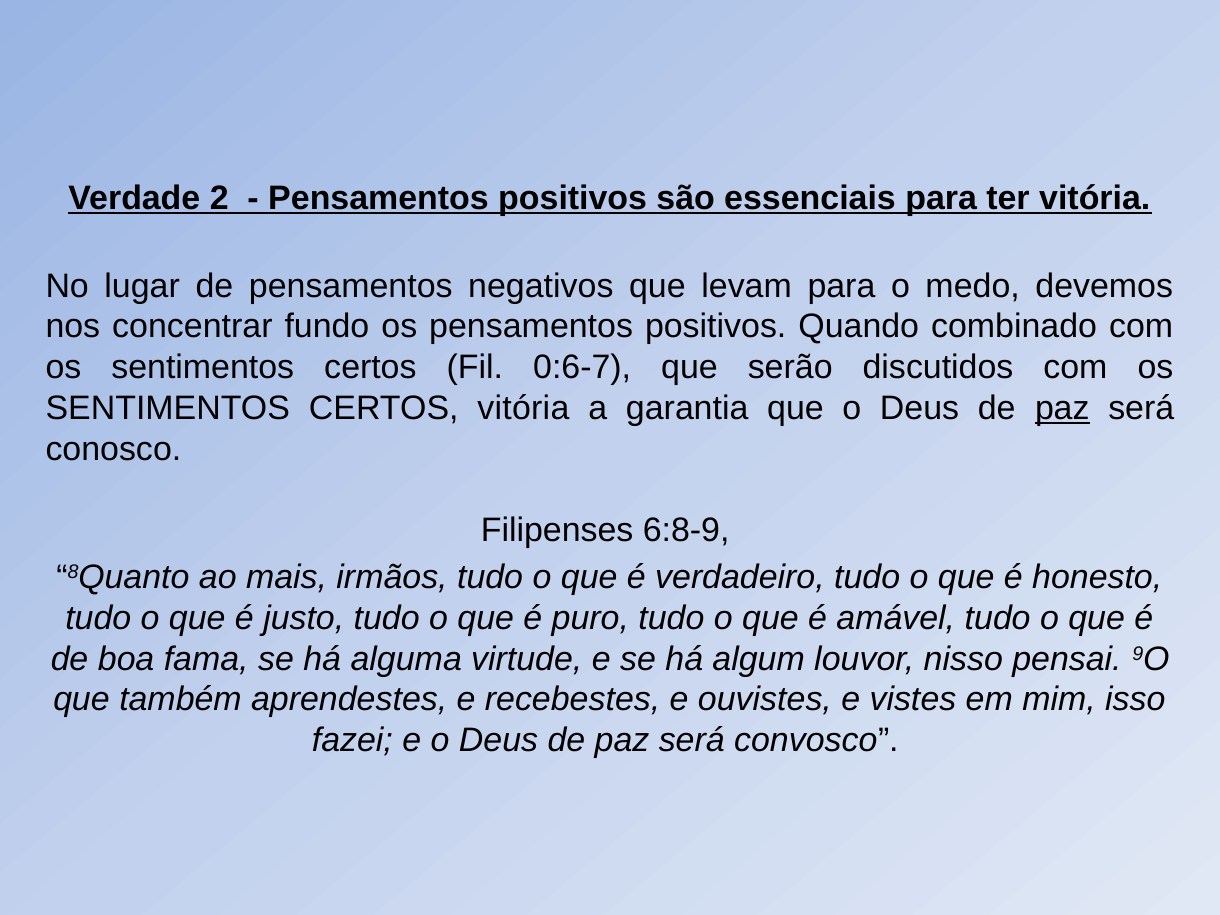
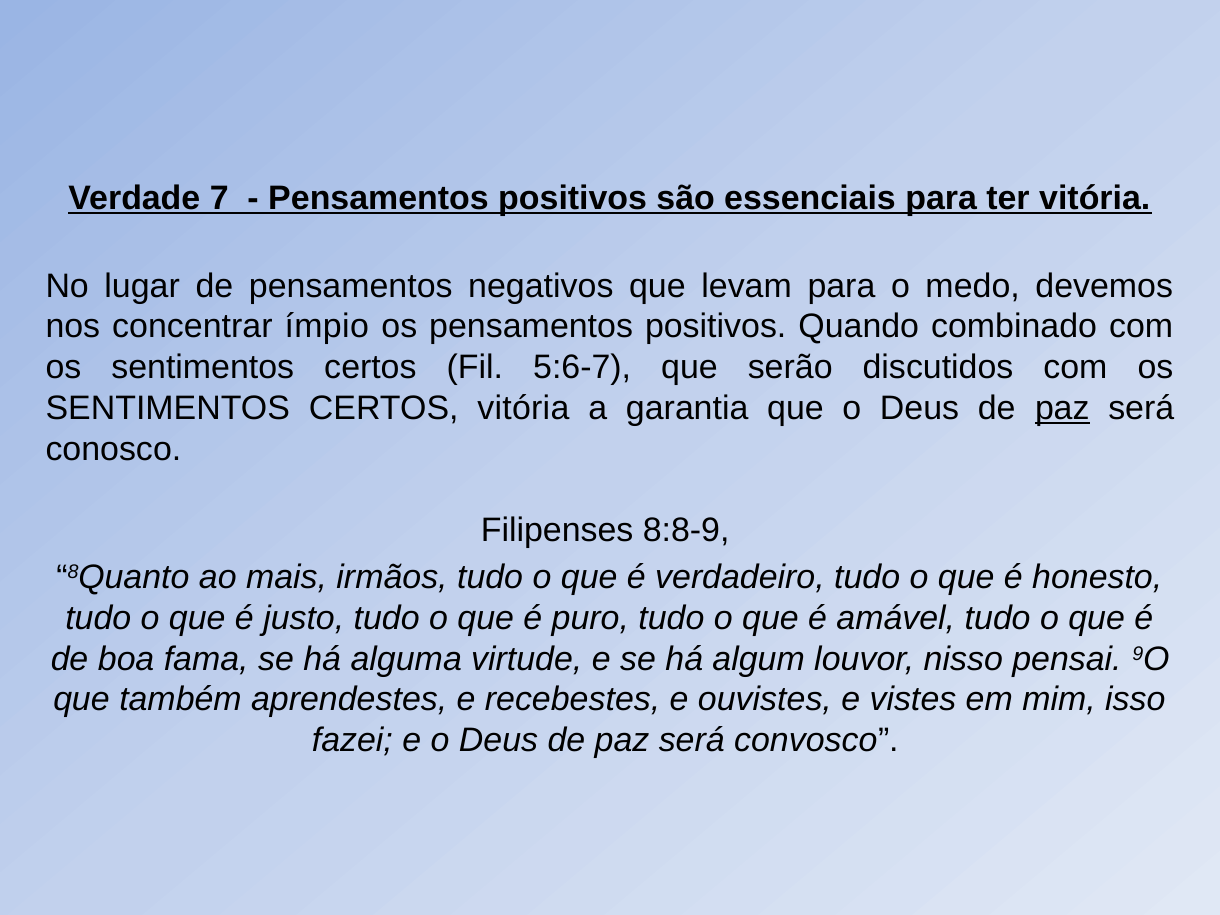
2: 2 -> 7 (219, 198)
fundo: fundo -> ímpio (327, 327)
0:6-7: 0:6-7 -> 5:6-7 (582, 367)
6:8-9: 6:8-9 -> 8:8-9 (686, 530)
